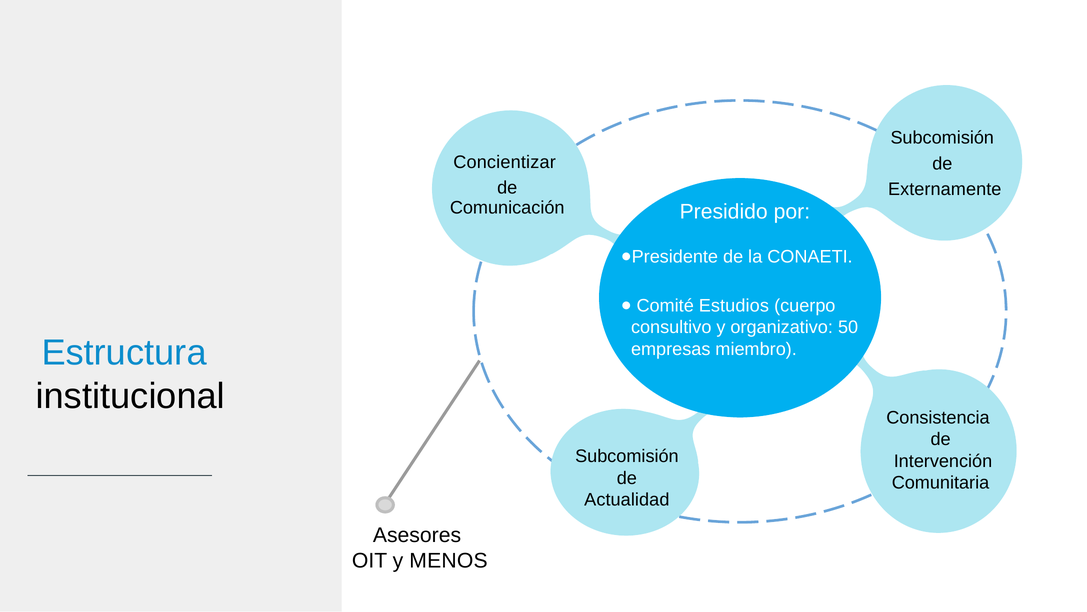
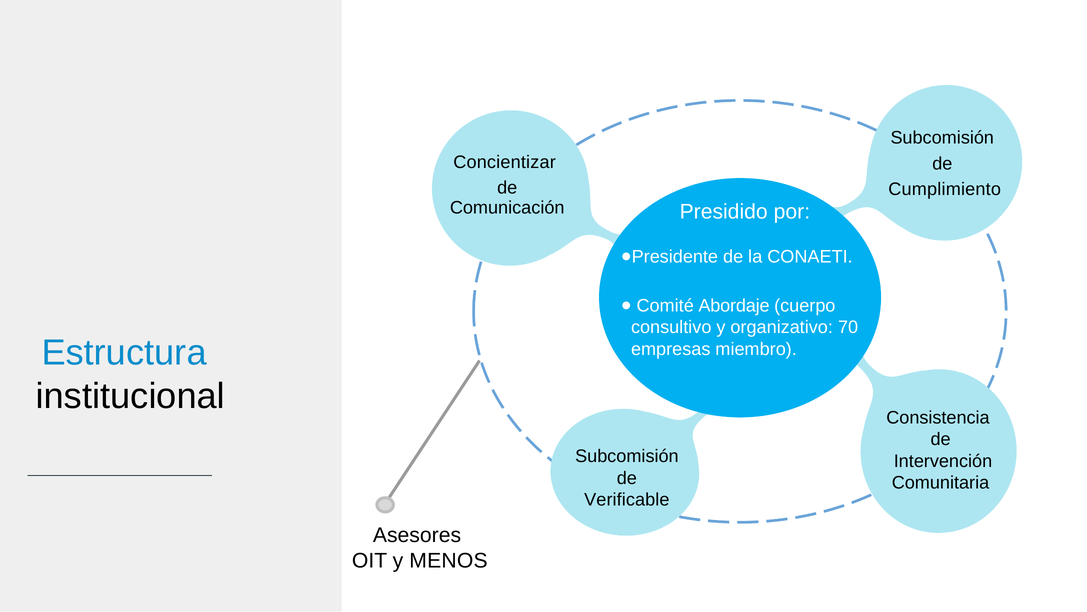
Externamente: Externamente -> Cumplimiento (945, 189)
Estudios: Estudios -> Abordaje (734, 305)
50: 50 -> 70 (848, 327)
Actualidad: Actualidad -> Verificable (627, 499)
